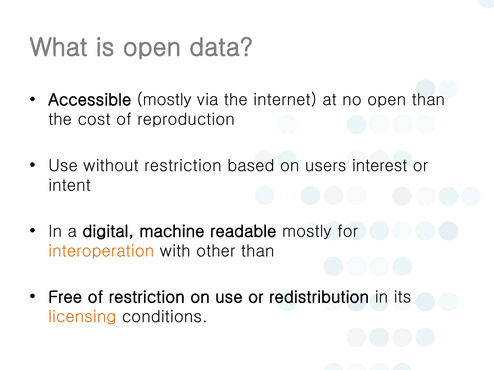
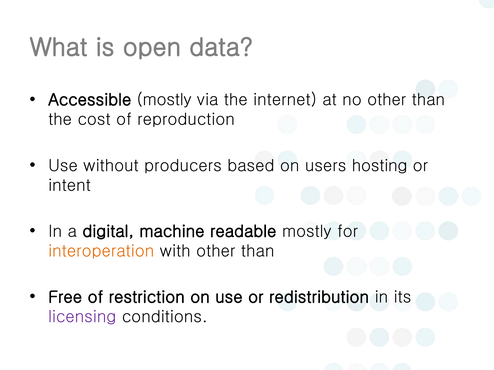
no open: open -> other (387, 100)
without restriction: restriction -> producers (183, 166)
interest: interest -> hosting (380, 166)
licensing colour: orange -> purple (82, 317)
